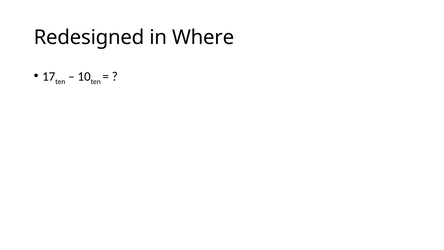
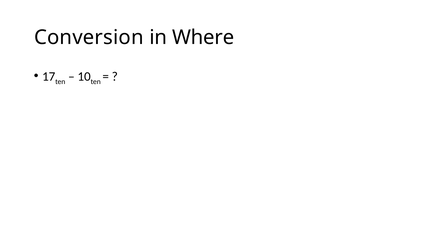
Redesigned: Redesigned -> Conversion (89, 37)
